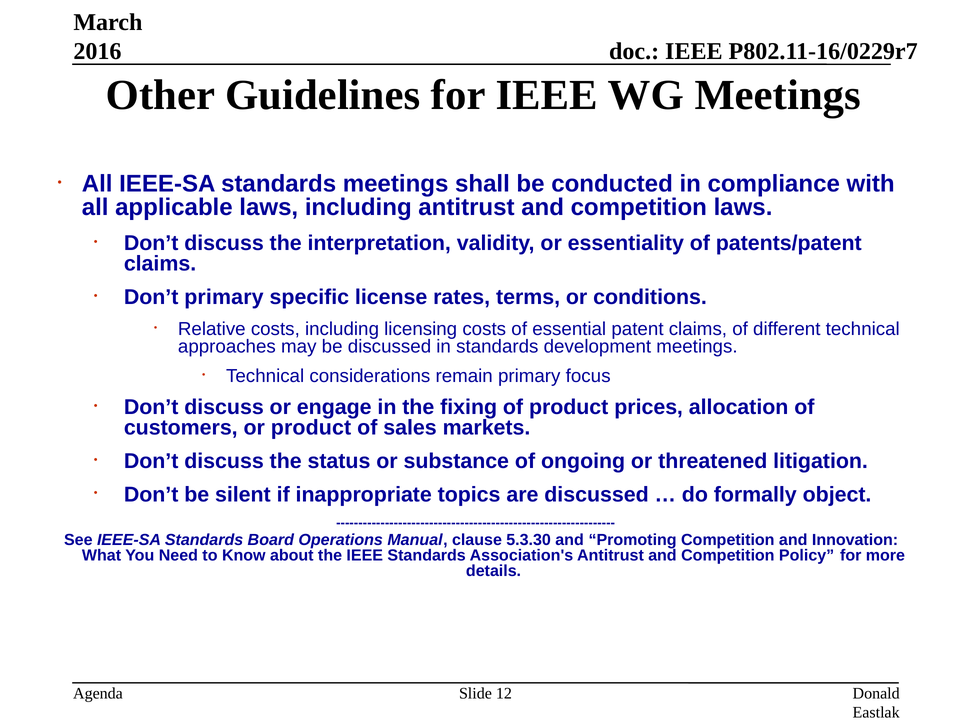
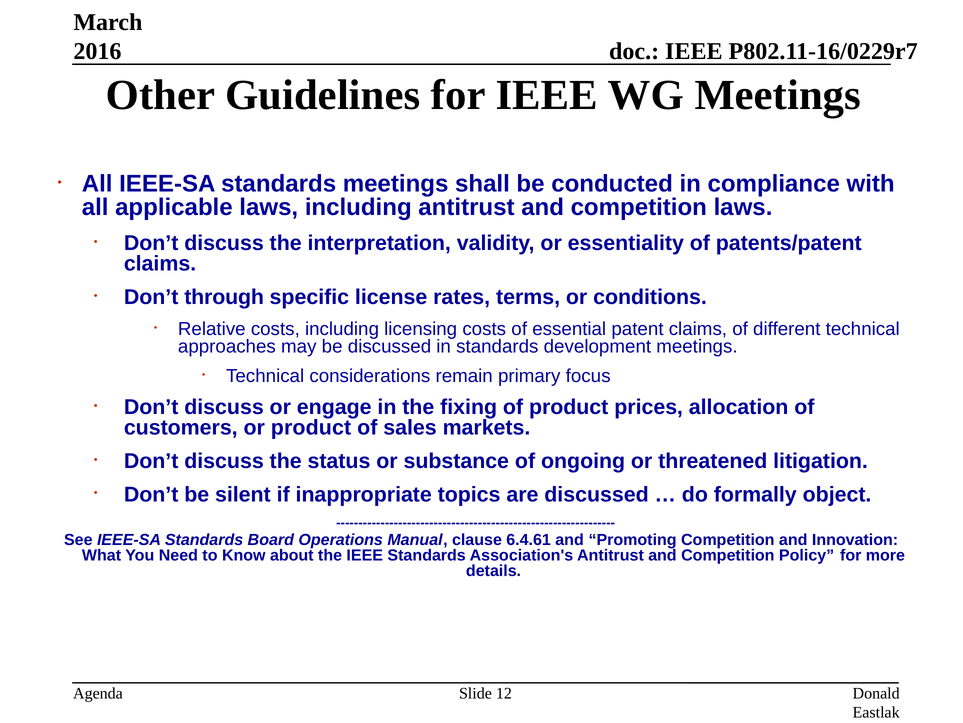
Don’t primary: primary -> through (224, 297)
5.3.30: 5.3.30 -> 6.4.61 (529, 539)
